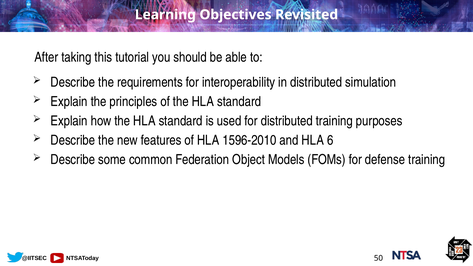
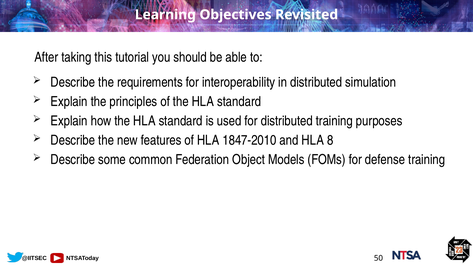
1596-2010: 1596-2010 -> 1847-2010 (249, 140)
6: 6 -> 8 (330, 140)
